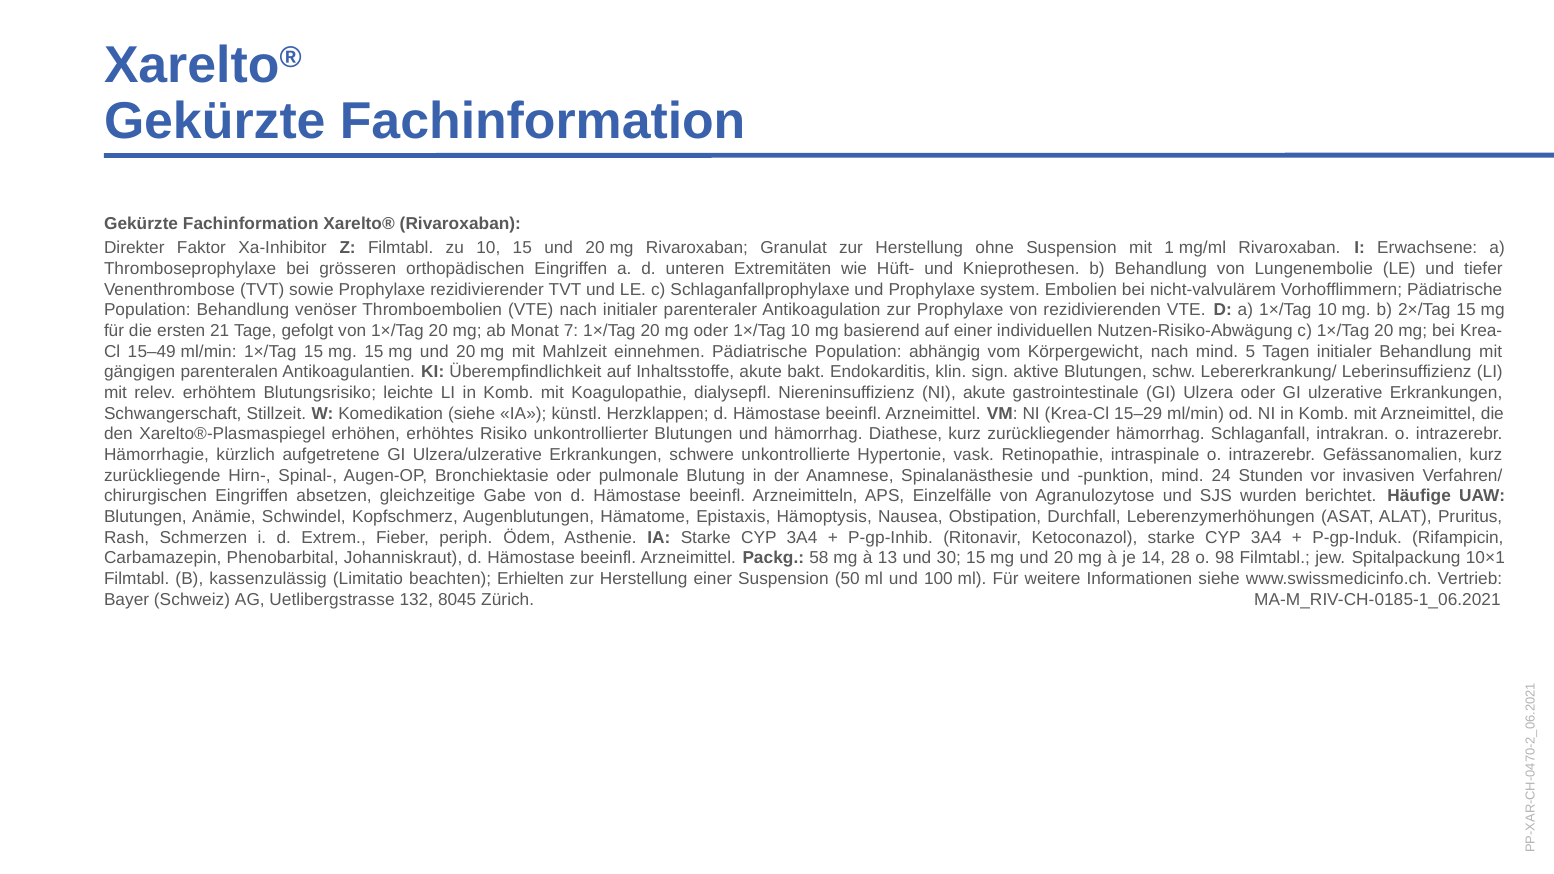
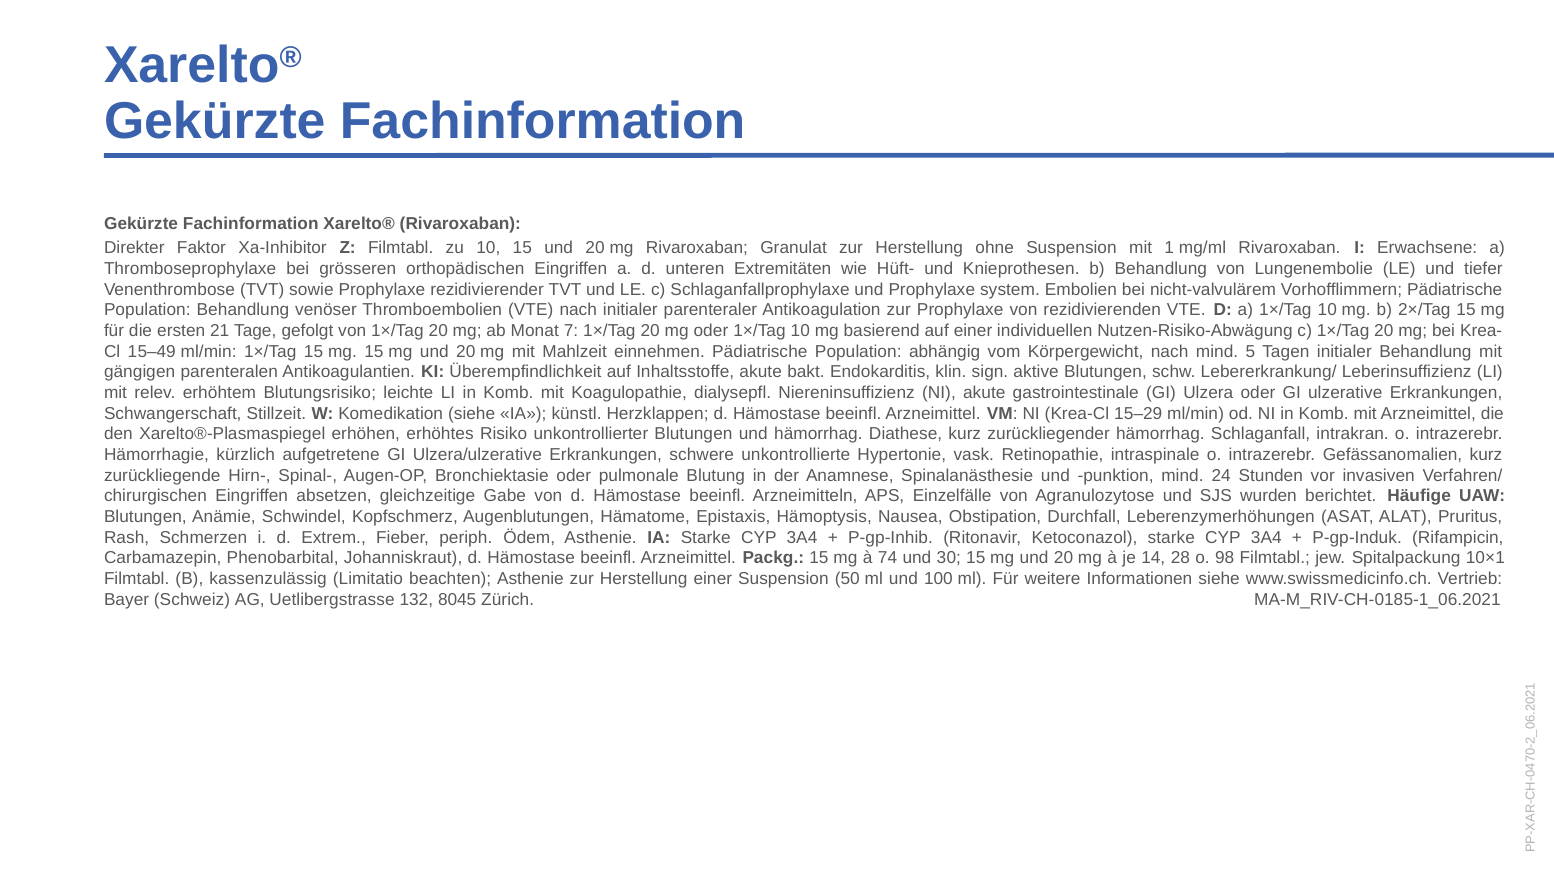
Packg 58: 58 -> 15 (819, 558)
13: 13 -> 74 (888, 558)
beachten Erhielten: Erhielten -> Asthenie (530, 579)
